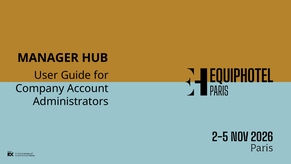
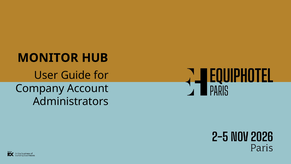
MANAGER: MANAGER -> MONITOR (48, 58)
